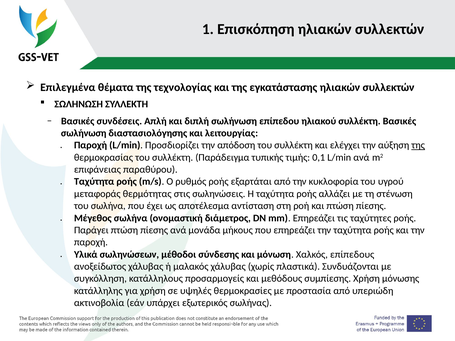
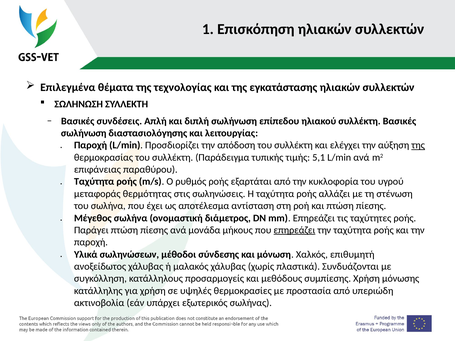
0,1: 0,1 -> 5,1 (319, 158)
επηρεάζει underline: none -> present (294, 230)
επίπεδους: επίπεδους -> επιθυμητή (352, 255)
